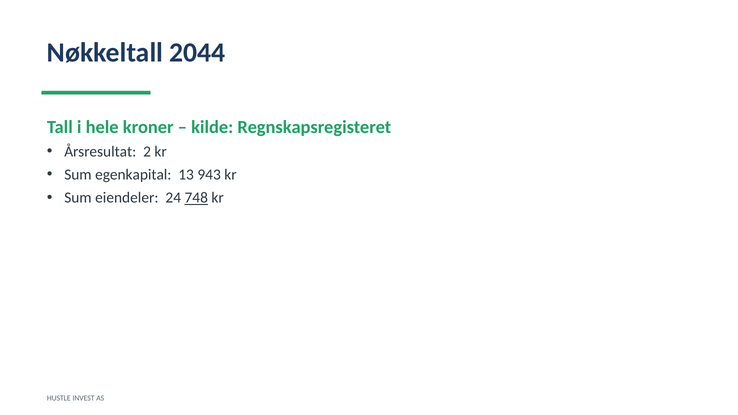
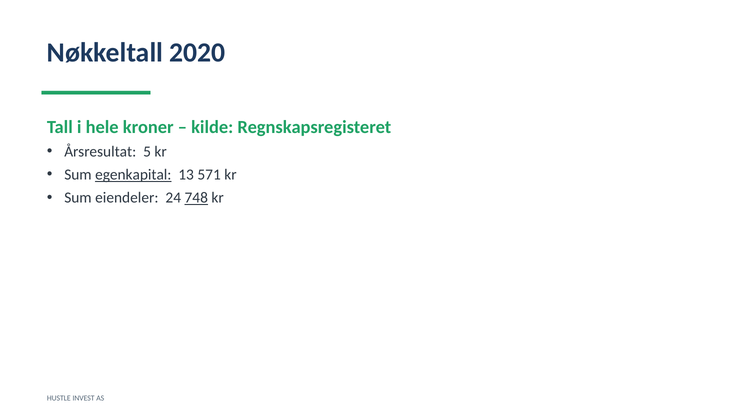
2044: 2044 -> 2020 (197, 53)
2: 2 -> 5 (147, 152)
egenkapital underline: none -> present (133, 175)
943: 943 -> 571 (209, 175)
